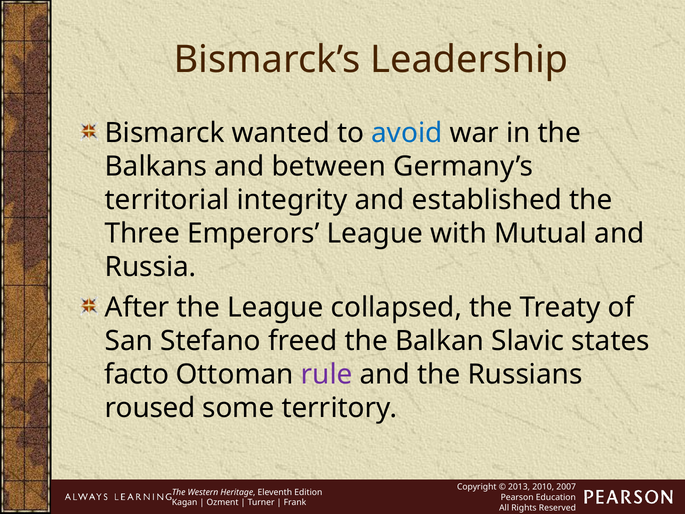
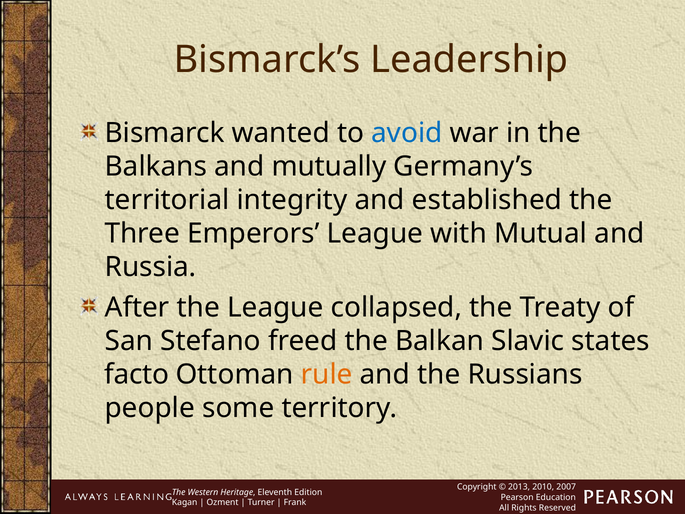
between: between -> mutually (329, 166)
rule colour: purple -> orange (327, 374)
roused: roused -> people (150, 408)
